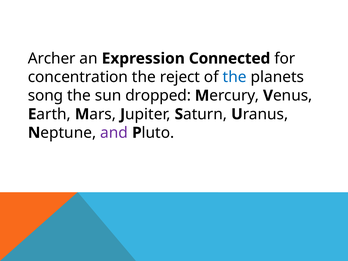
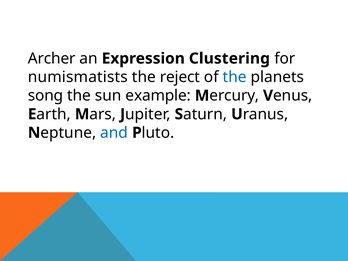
Connected: Connected -> Clustering (229, 58)
concentration: concentration -> numismatists (78, 77)
dropped: dropped -> example (158, 96)
and colour: purple -> blue (114, 133)
